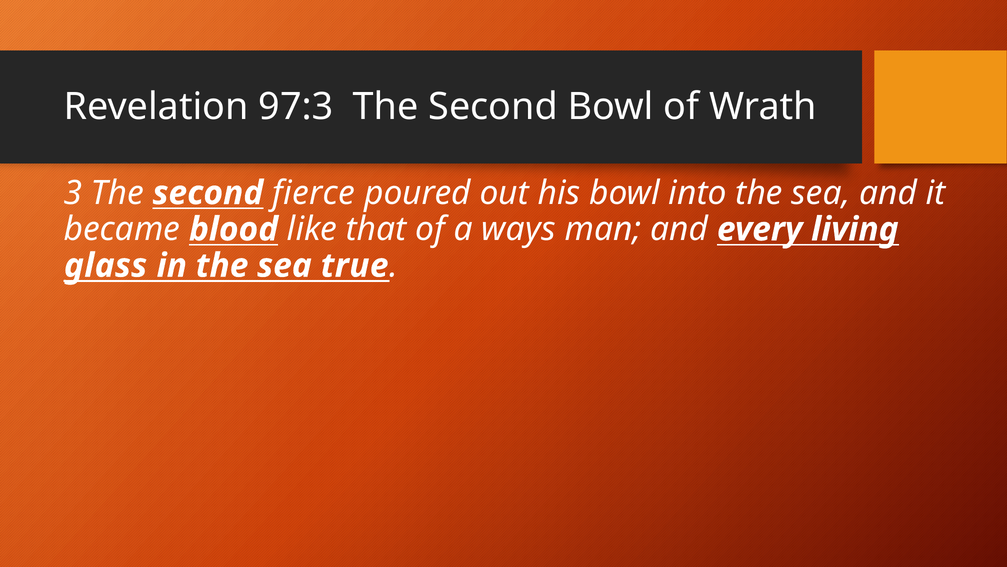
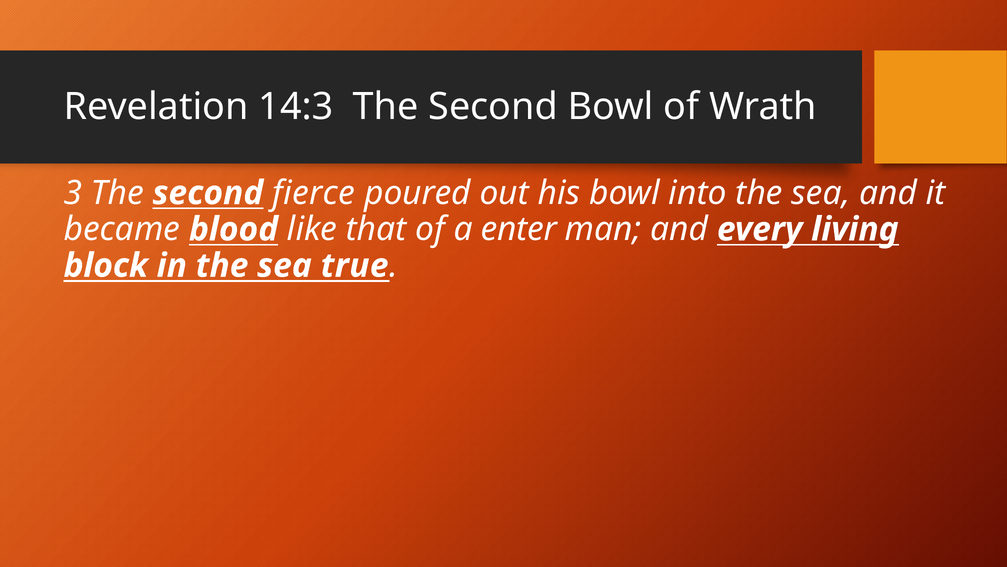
97:3: 97:3 -> 14:3 (296, 107)
ways: ways -> enter (519, 229)
glass: glass -> block (106, 265)
